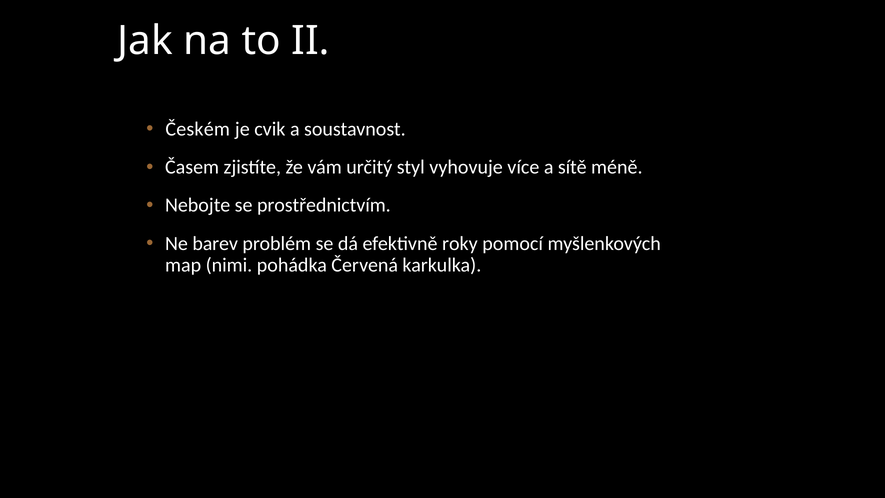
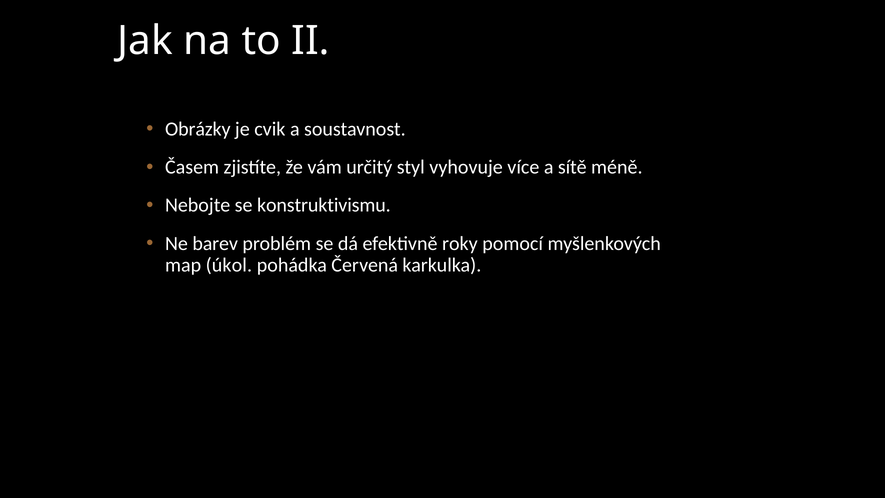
Českém: Českém -> Obrázky (198, 129)
prostřednictvím: prostřednictvím -> konstruktivismu (324, 205)
nimi: nimi -> úkol (229, 265)
